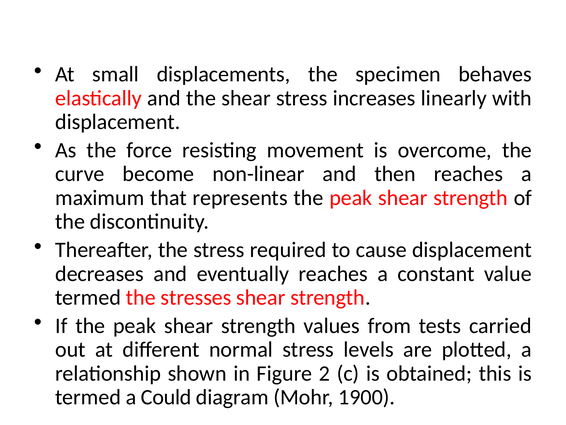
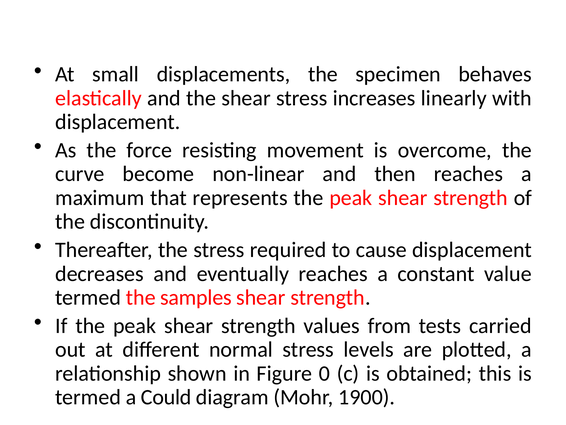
stresses: stresses -> samples (196, 297)
2: 2 -> 0 (324, 373)
